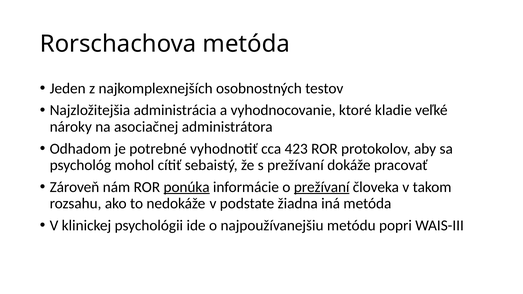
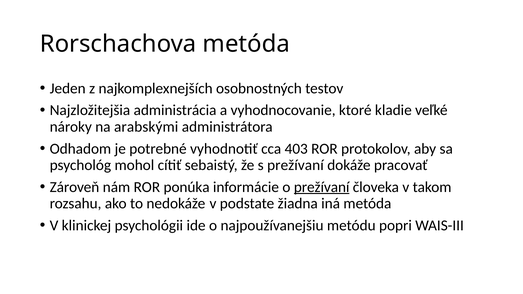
asociačnej: asociačnej -> arabskými (146, 127)
423: 423 -> 403 (296, 149)
ponúka underline: present -> none (187, 187)
